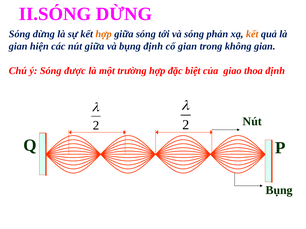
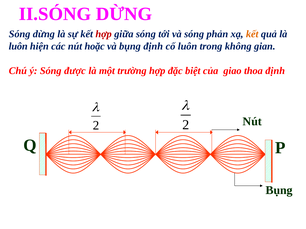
hợp colour: orange -> red (104, 34)
gian: gian -> luôn (18, 46)
nút giữa: giữa -> hoặc (95, 46)
cố gian: gian -> luôn (188, 46)
